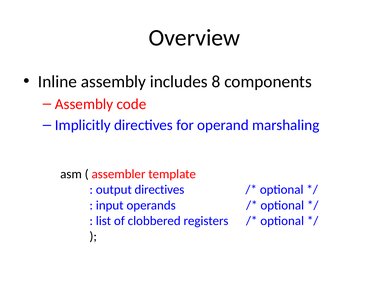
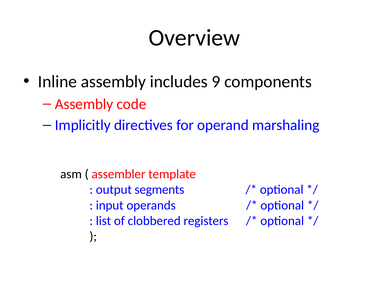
8: 8 -> 9 (216, 82)
output directives: directives -> segments (159, 190)
